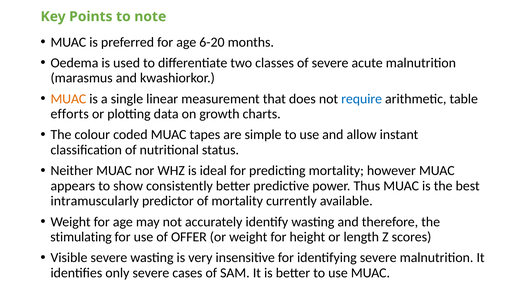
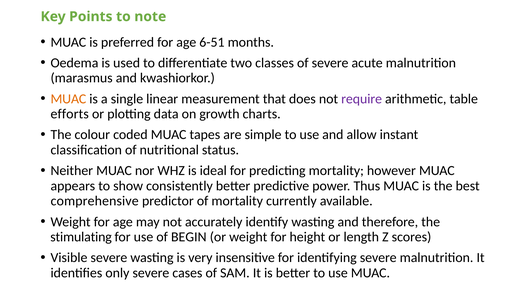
6-20: 6-20 -> 6-51 (212, 42)
require colour: blue -> purple (362, 99)
intramuscularly: intramuscularly -> comprehensive (95, 201)
OFFER: OFFER -> BEGIN (189, 237)
